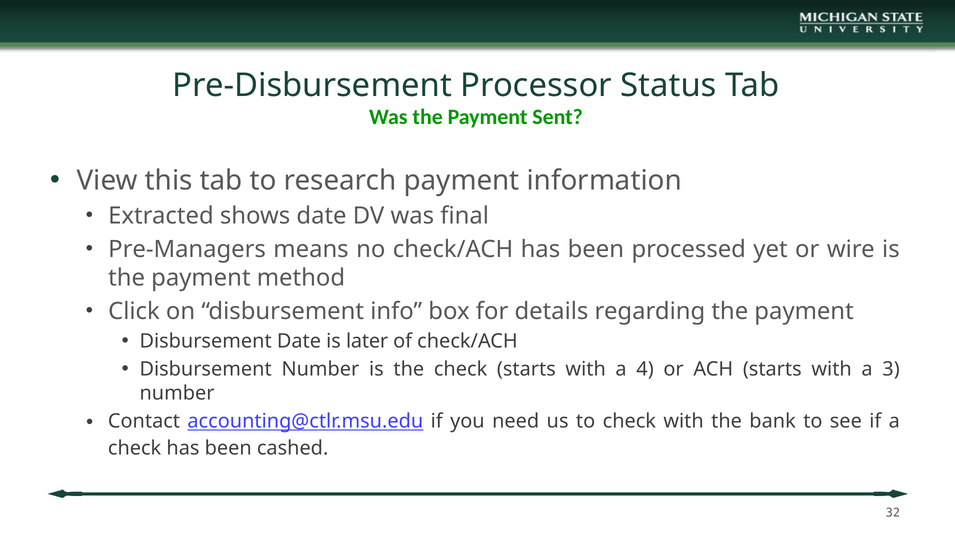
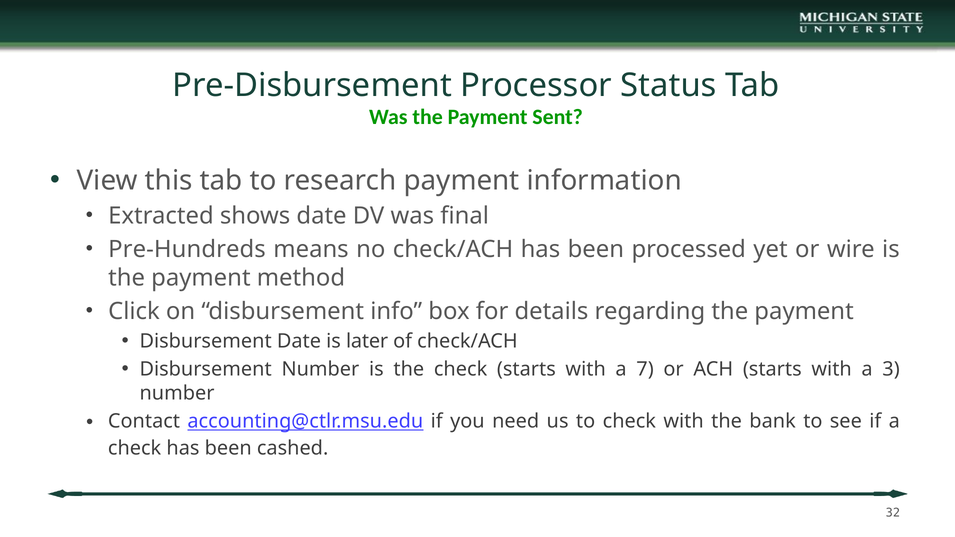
Pre-Managers: Pre-Managers -> Pre-Hundreds (187, 249)
4: 4 -> 7 (645, 369)
